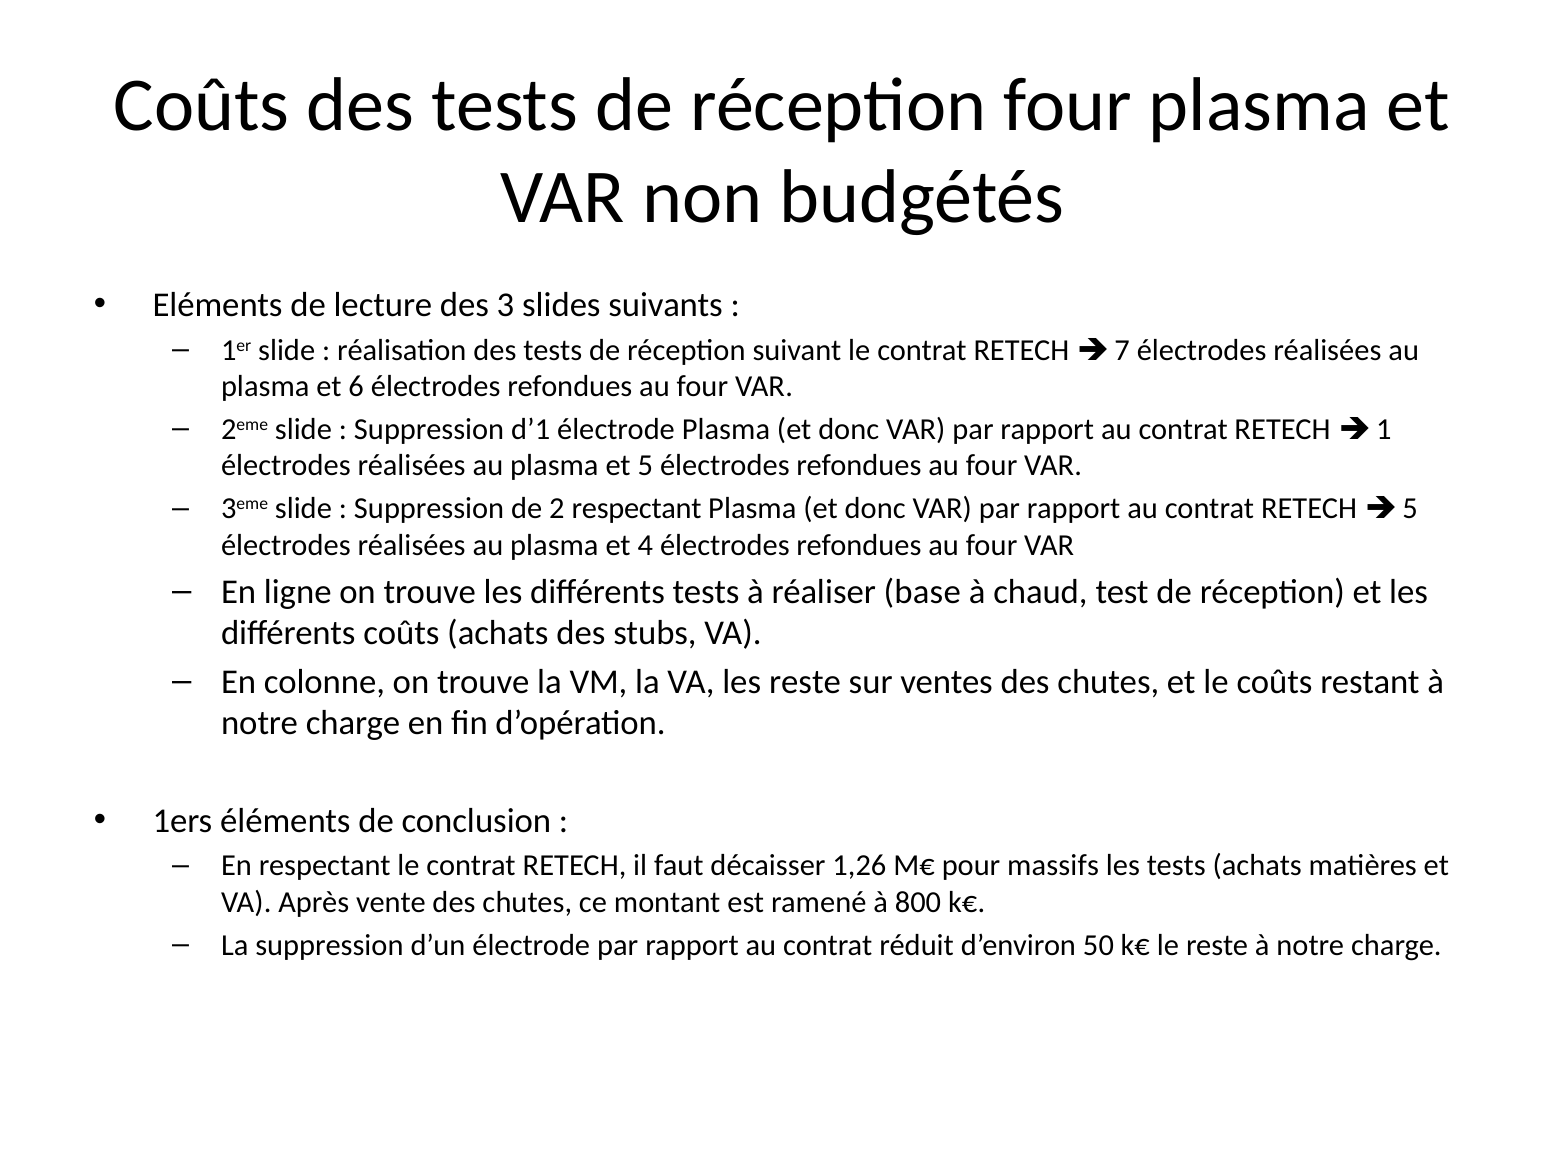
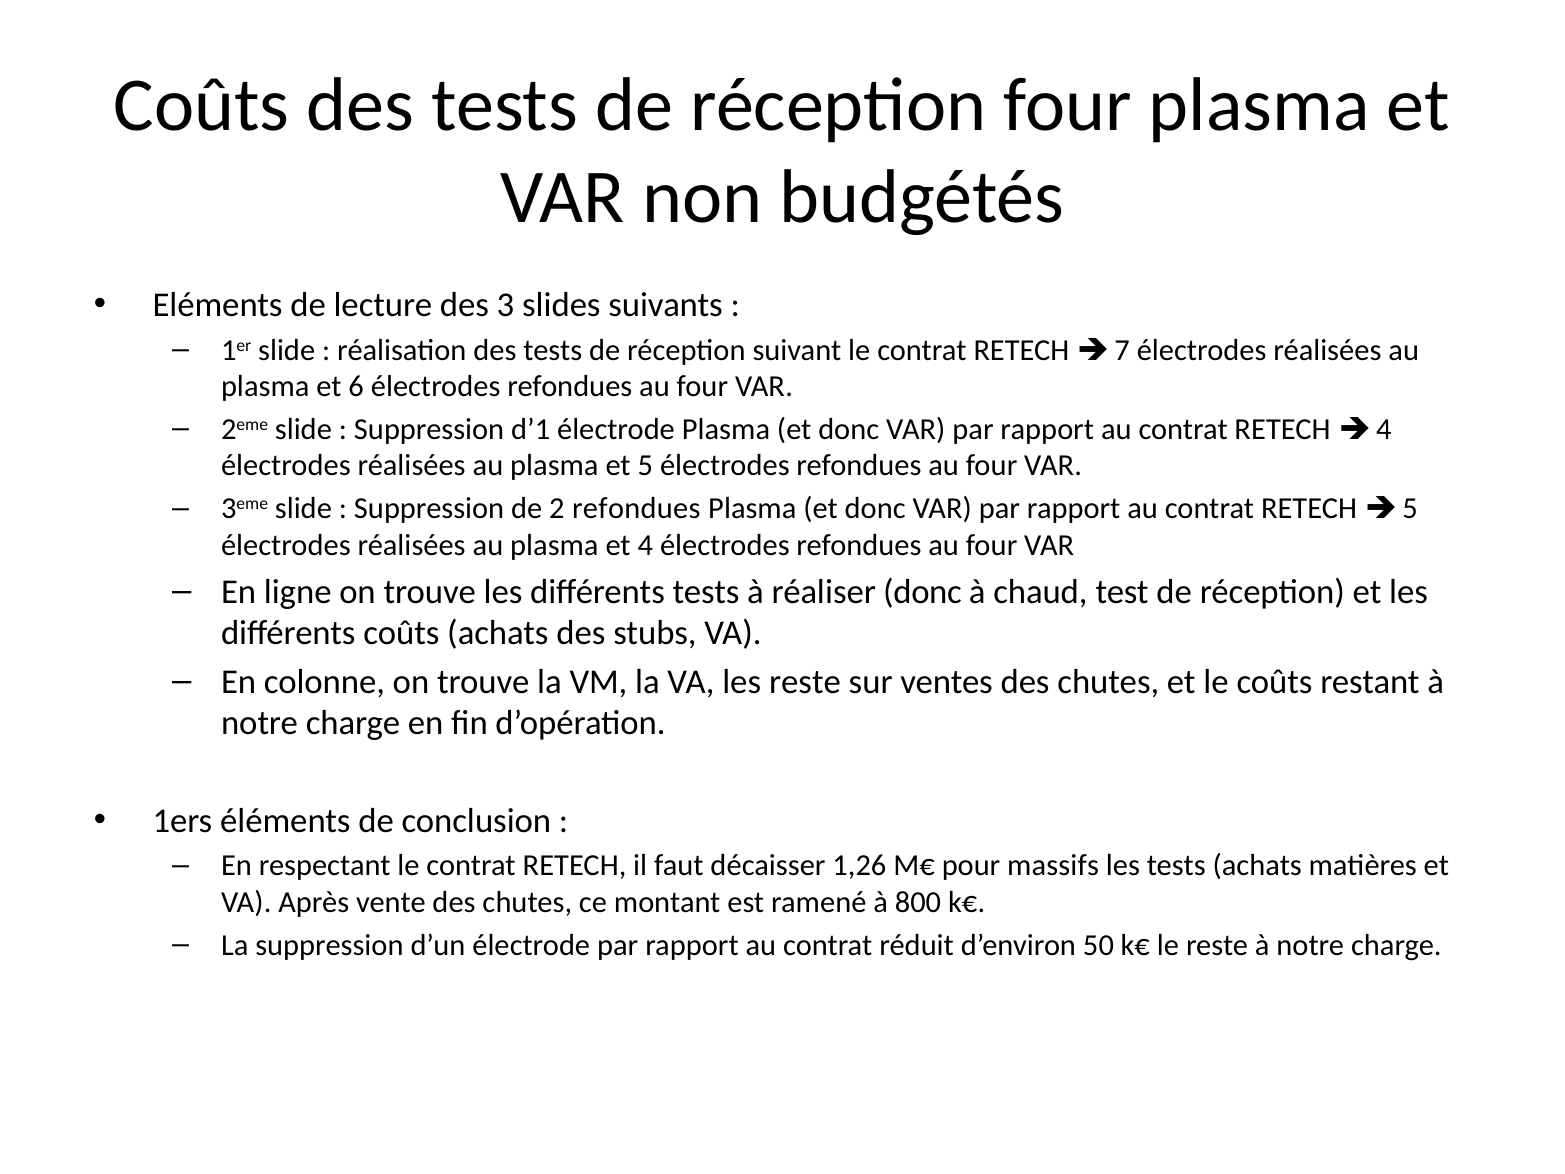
1: 1 -> 4 (1384, 429)
2 respectant: respectant -> refondues (636, 509)
réaliser base: base -> donc (923, 591)
